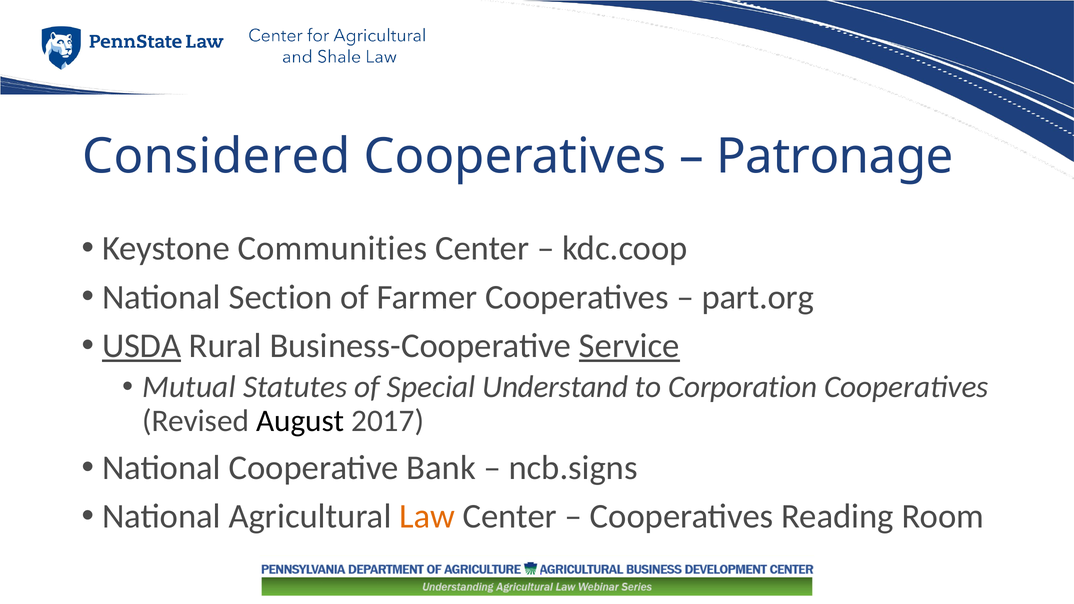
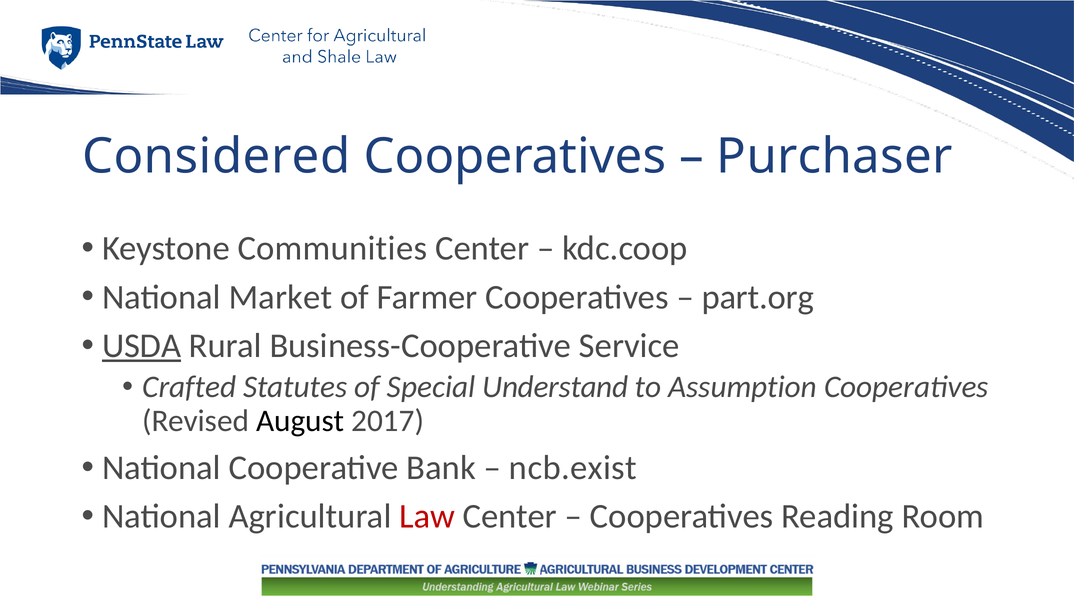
Patronage: Patronage -> Purchaser (835, 156)
Section: Section -> Market (280, 297)
Service underline: present -> none (629, 346)
Mutual: Mutual -> Crafted (189, 387)
Corporation: Corporation -> Assumption (743, 387)
ncb.signs: ncb.signs -> ncb.exist (573, 468)
Law colour: orange -> red (427, 517)
